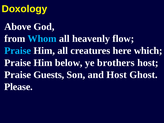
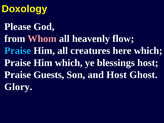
Above: Above -> Please (18, 27)
Whom colour: light blue -> pink (42, 39)
Him below: below -> which (69, 63)
brothers: brothers -> blessings (116, 63)
Please: Please -> Glory (18, 87)
